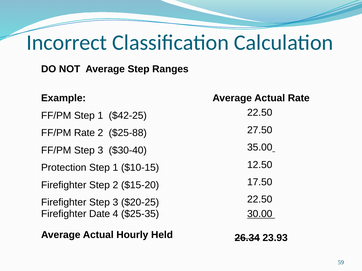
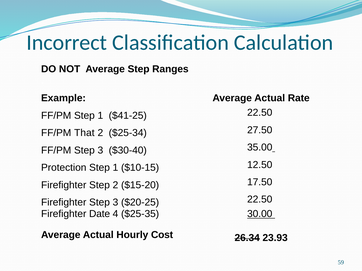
$42-25: $42-25 -> $41-25 (128, 116)
FF/PM Rate: Rate -> That (84, 133)
$25-88: $25-88 -> $25-34 (128, 133)
Held: Held -> Cost (162, 235)
